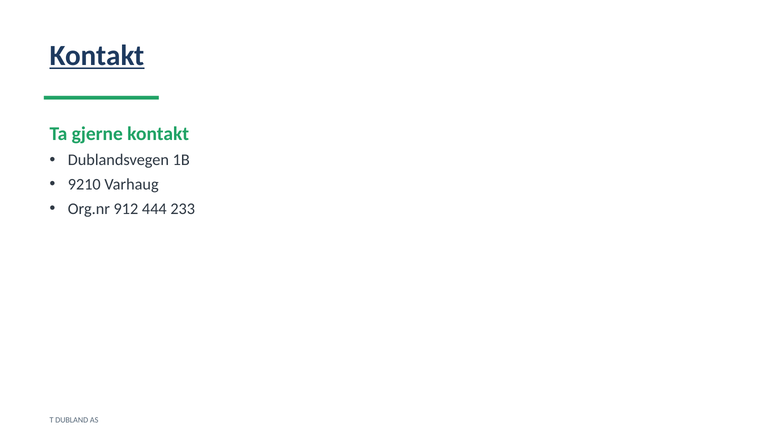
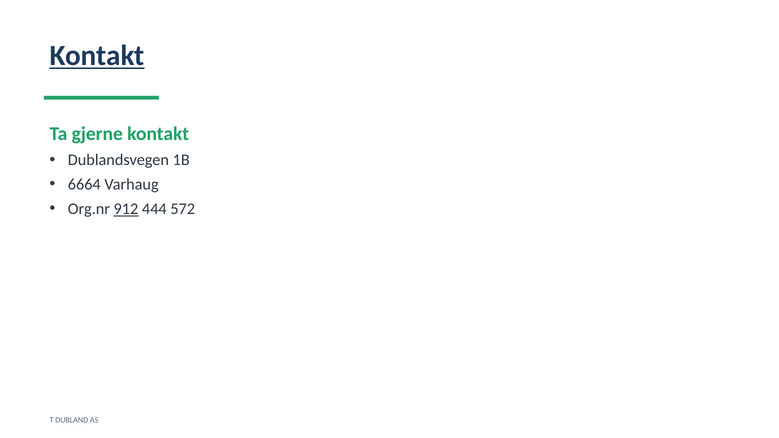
9210: 9210 -> 6664 (84, 185)
912 underline: none -> present (126, 209)
233: 233 -> 572 (183, 209)
